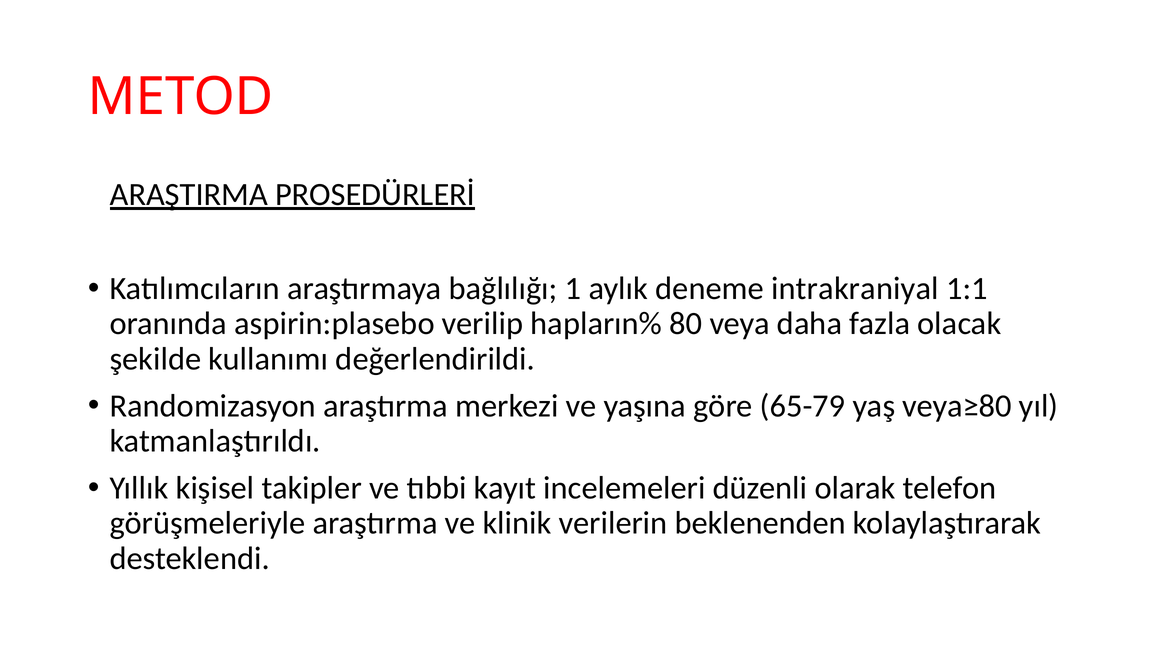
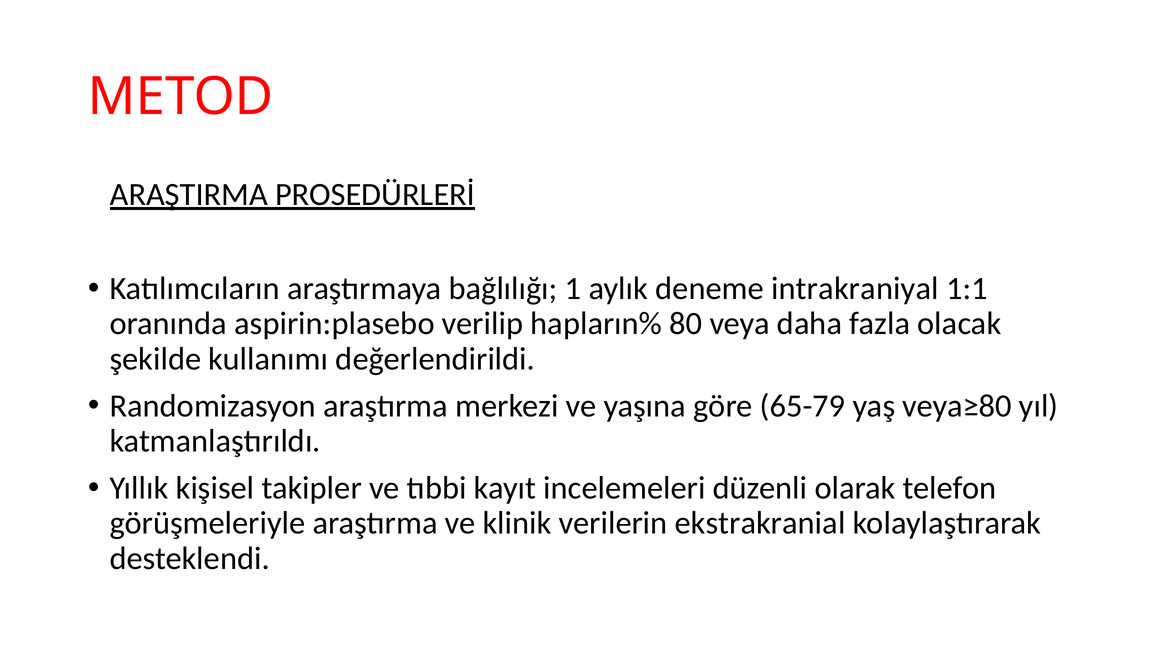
beklenenden: beklenenden -> ekstrakranial (760, 523)
